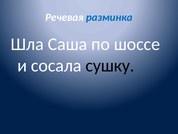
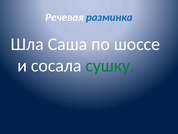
сушку colour: black -> green (110, 65)
